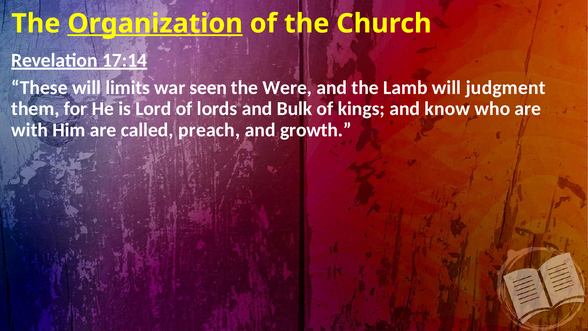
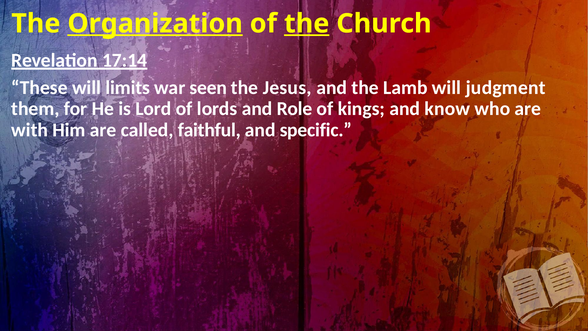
the underline: none -> present (307, 24)
Were: Were -> Jesus (287, 87)
Bulk: Bulk -> Role (295, 109)
preach: preach -> faithful (209, 130)
growth: growth -> specific (316, 130)
